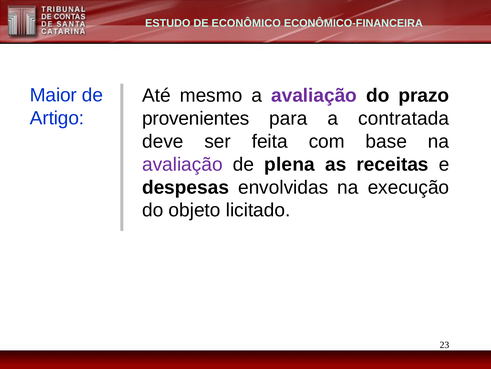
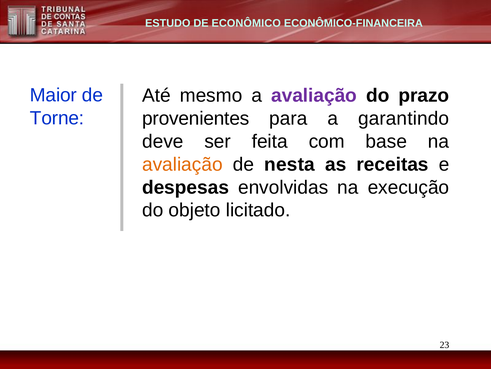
Artigo: Artigo -> Torne (57, 118)
contratada: contratada -> garantindo (404, 118)
avaliação colour: purple -> orange (182, 164)
plena: plena -> nesta (290, 164)
